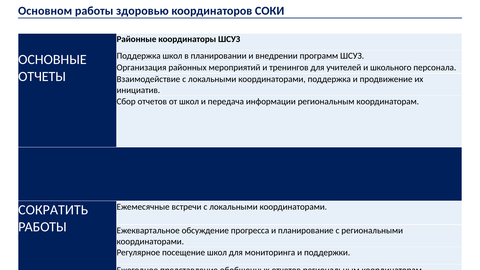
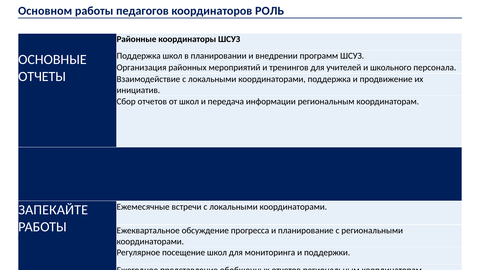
здоровью: здоровью -> педагогов (142, 11)
СОКИ: СОКИ -> РОЛЬ (270, 11)
СОКРАТИТЬ: СОКРАТИТЬ -> ЗАПЕКАЙТЕ (53, 210)
